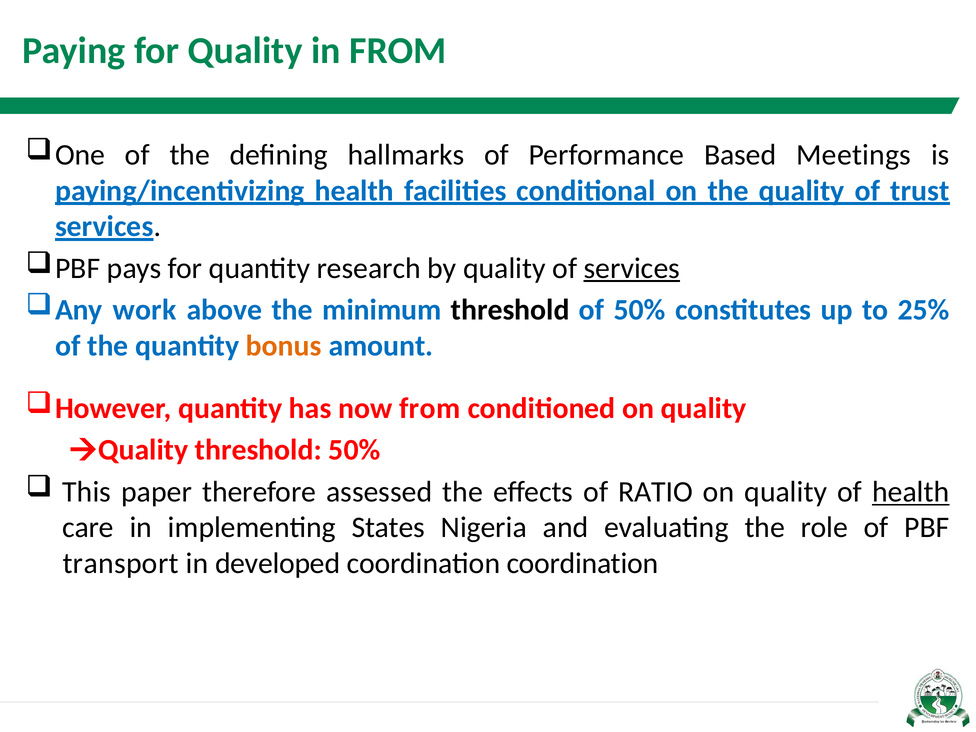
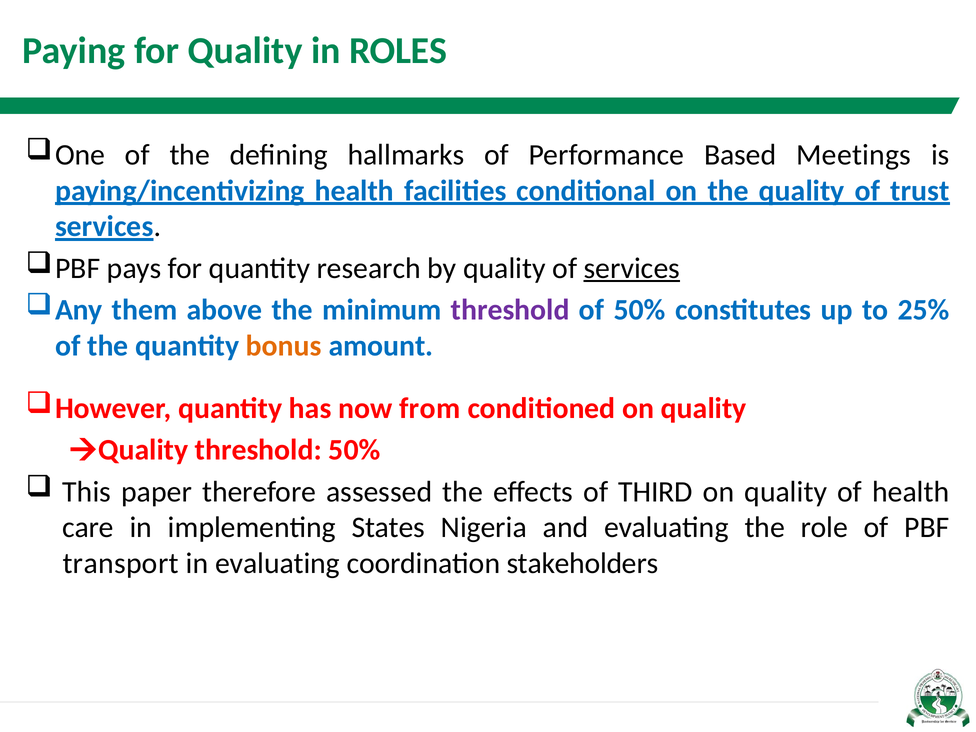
in FROM: FROM -> ROLES (398, 51)
work: work -> them (145, 310)
threshold colour: black -> purple (510, 310)
RATIO: RATIO -> THIRD (656, 492)
health underline: present -> none (911, 492)
in developed: developed -> evaluating (278, 563)
coordination coordination: coordination -> stakeholders (582, 563)
